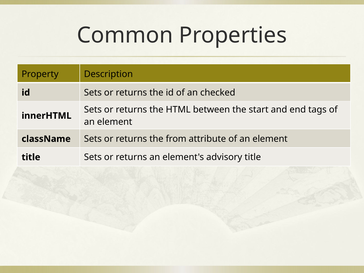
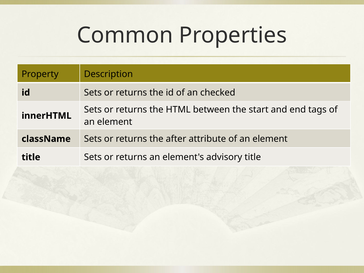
from: from -> after (176, 139)
